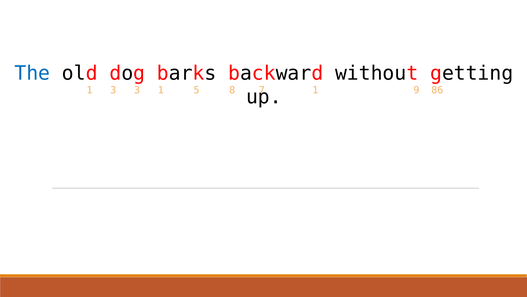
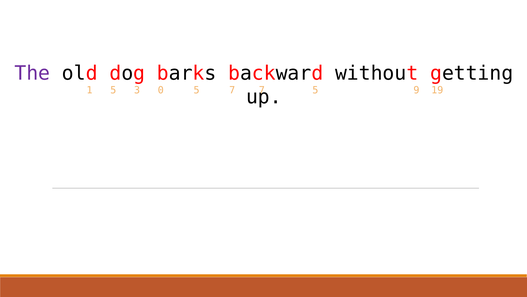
The colour: blue -> purple (32, 73)
1 3: 3 -> 5 (113, 90)
3 1: 1 -> 0 (161, 90)
5 8: 8 -> 7 (232, 90)
1: 1 -> 5 (315, 90)
86: 86 -> 19 (437, 90)
